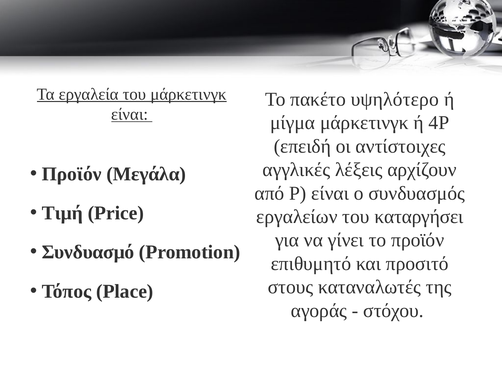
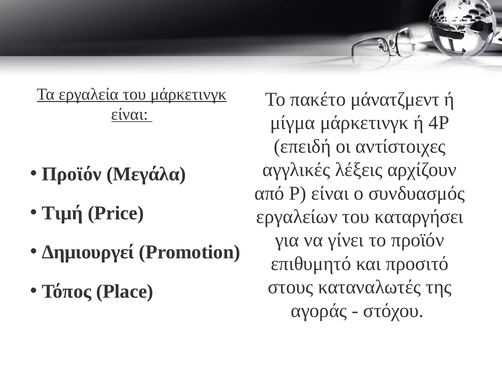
υψηλότερο: υψηλότερο -> μάνατζμεντ (395, 99)
Συνδυασμό: Συνδυασμό -> Δημιουργεί (88, 252)
